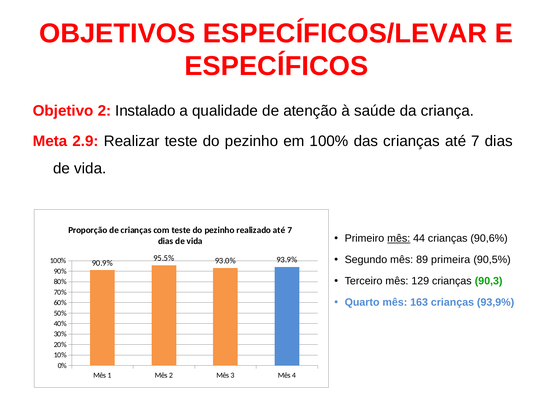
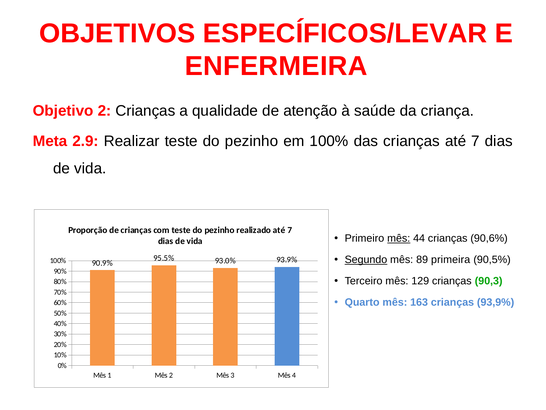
ESPECÍFICOS: ESPECÍFICOS -> ENFERMEIRA (276, 66)
2 Instalado: Instalado -> Crianças (145, 111)
Segundo underline: none -> present (366, 259)
